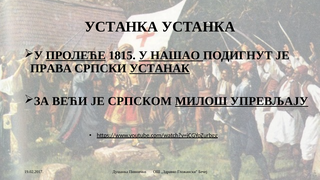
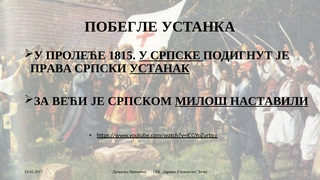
УСТАНКА: УСТАНКА -> ПОБЕГЛЕ (121, 27)
ПРОЛЕЋЕ underline: present -> none (76, 56)
НАШАО: НАШАО -> СРПСКЕ (175, 56)
УПРЕВЉАЈУ: УПРЕВЉАЈУ -> НАСТАВИЛИ (269, 101)
